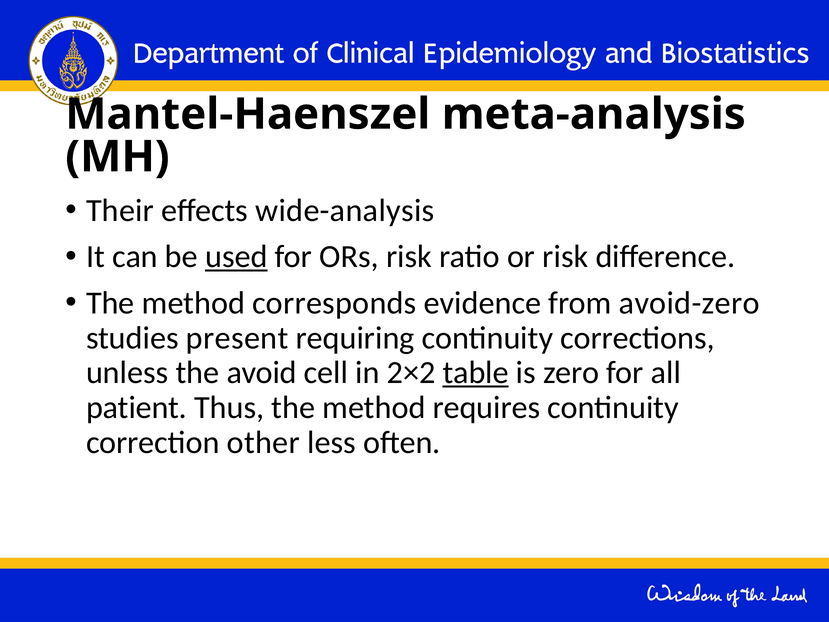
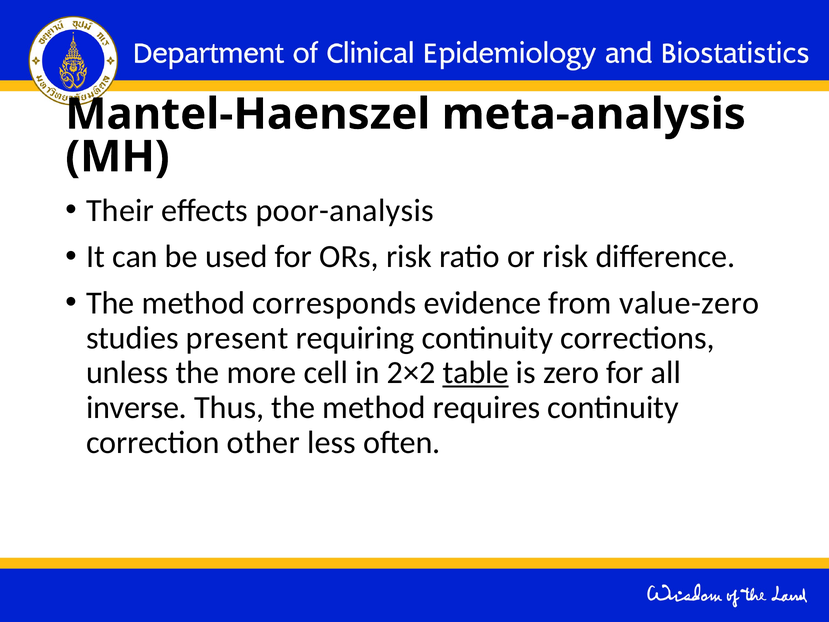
wide-analysis: wide-analysis -> poor-analysis (345, 210)
used underline: present -> none (236, 257)
avoid-zero: avoid-zero -> value-zero (689, 303)
avoid: avoid -> more (261, 373)
patient: patient -> inverse (137, 407)
